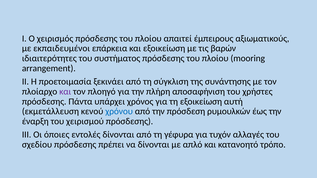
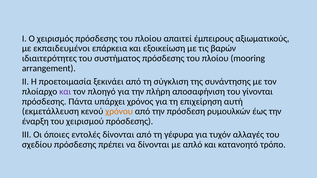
χρήστες: χρήστες -> γίνονται (258, 92)
τη εξοικείωση: εξοικείωση -> επιχείρηση (201, 102)
χρόνου colour: blue -> orange (119, 112)
